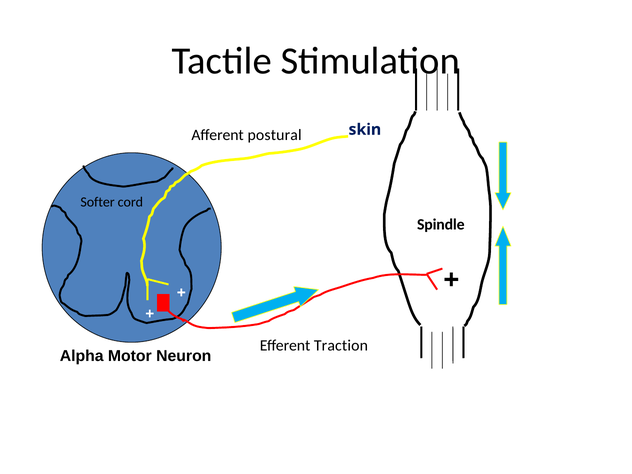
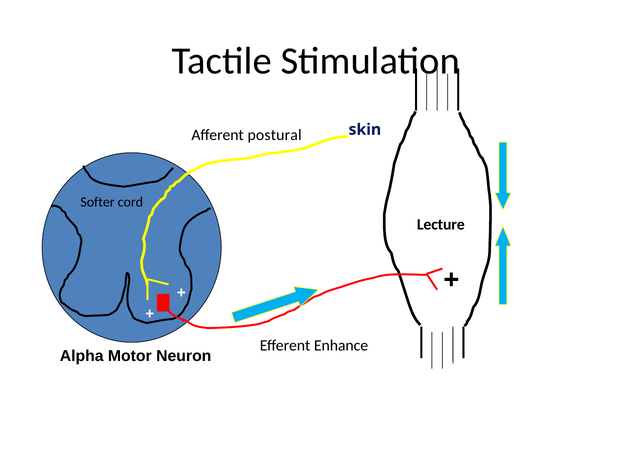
Spindle: Spindle -> Lecture (441, 224)
Traction: Traction -> Enhance (341, 345)
